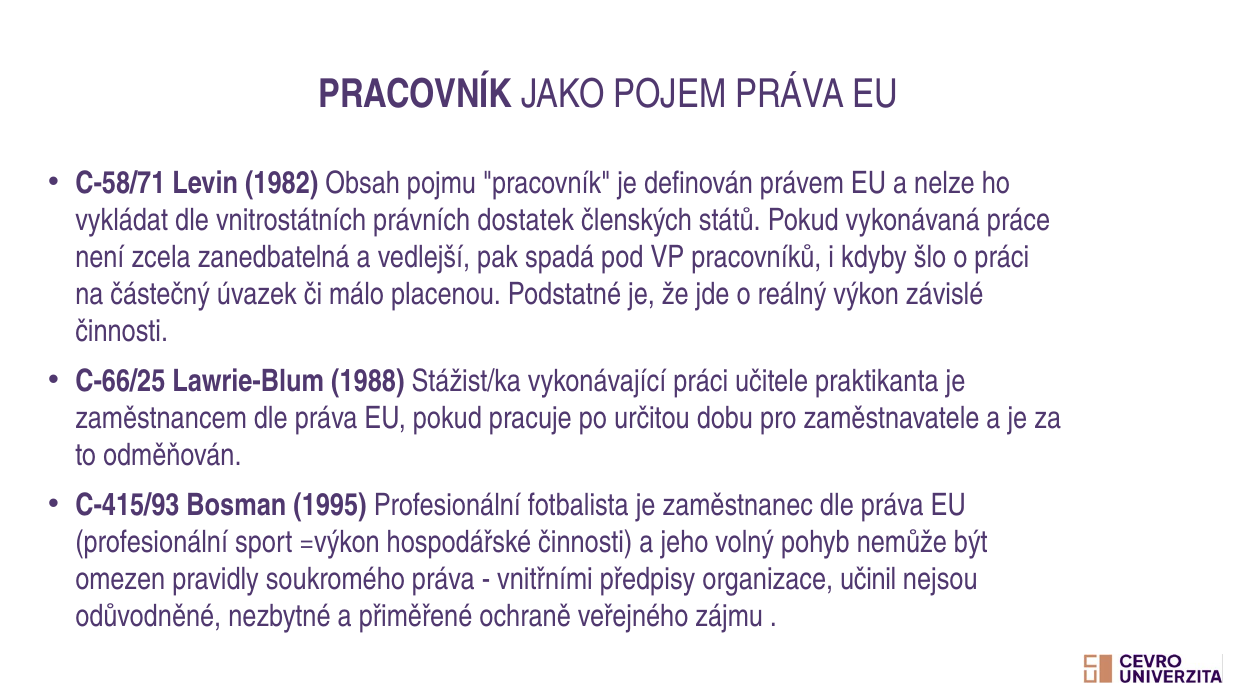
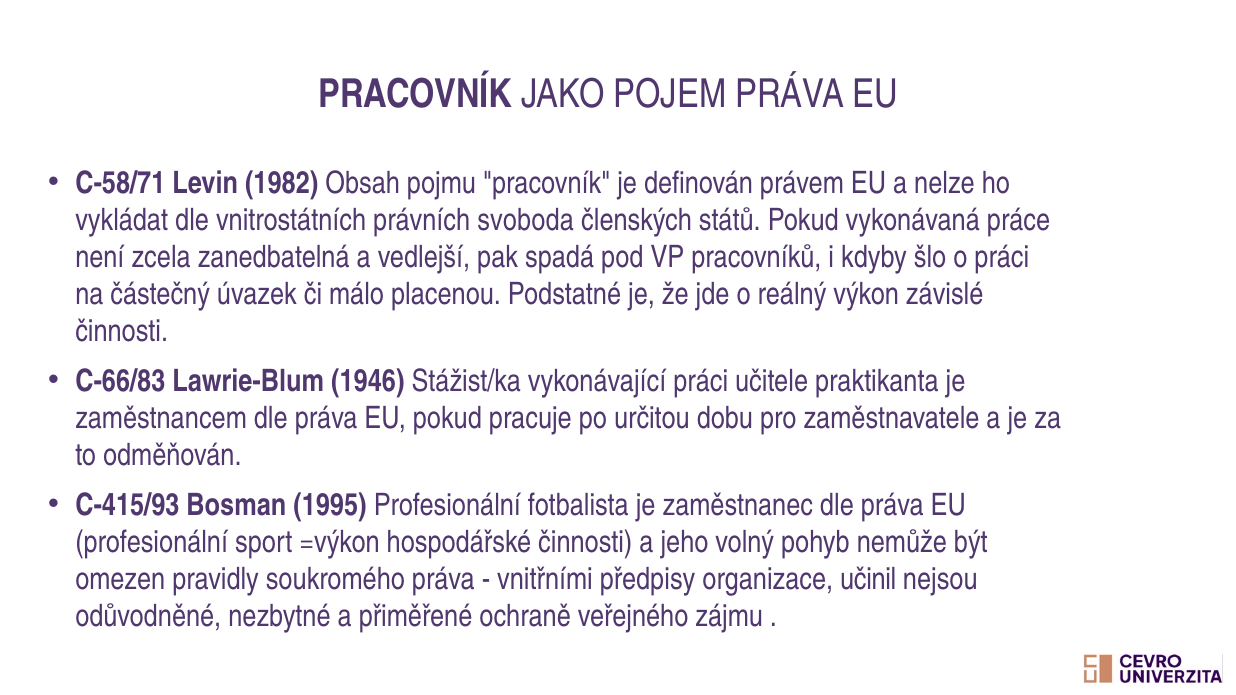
dostatek: dostatek -> svoboda (526, 220)
C-66/25: C-66/25 -> C-66/83 (120, 381)
1988: 1988 -> 1946 (368, 381)
